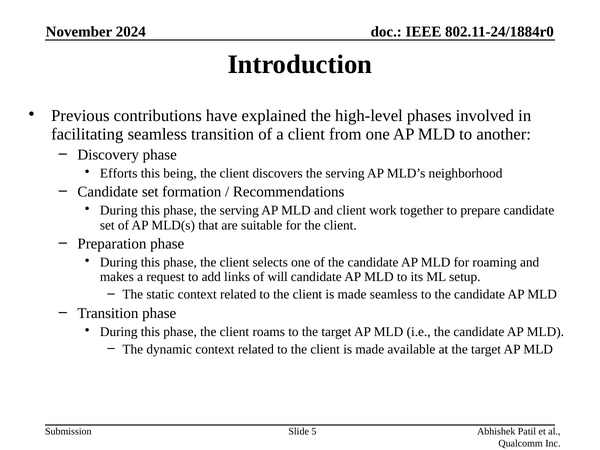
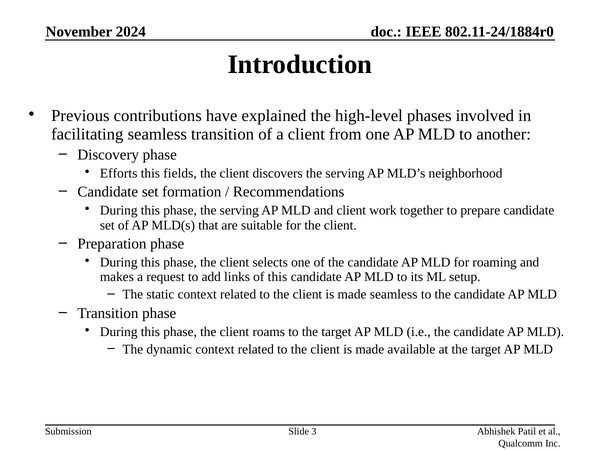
being: being -> fields (180, 173)
of will: will -> this (278, 277)
5: 5 -> 3 (314, 432)
